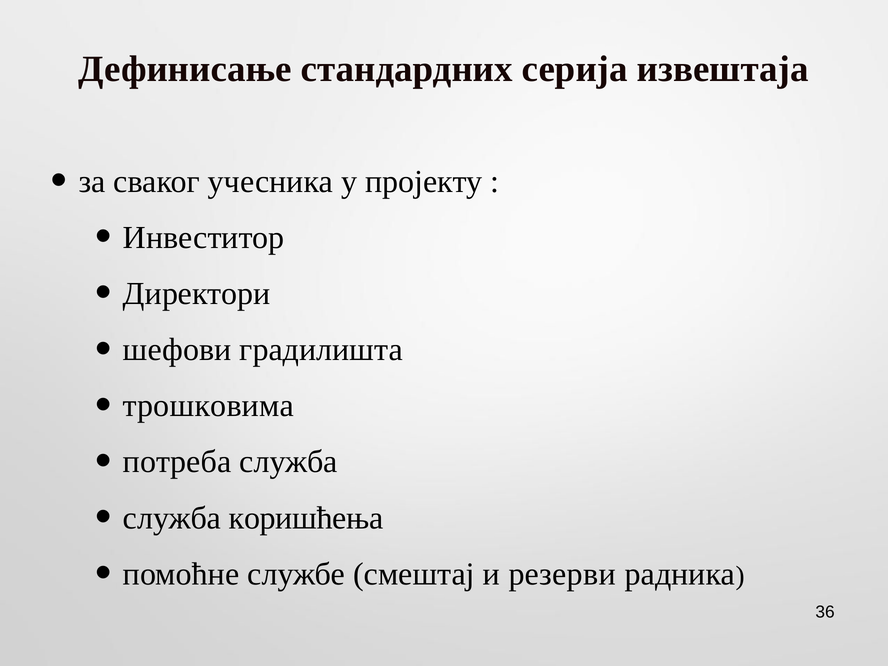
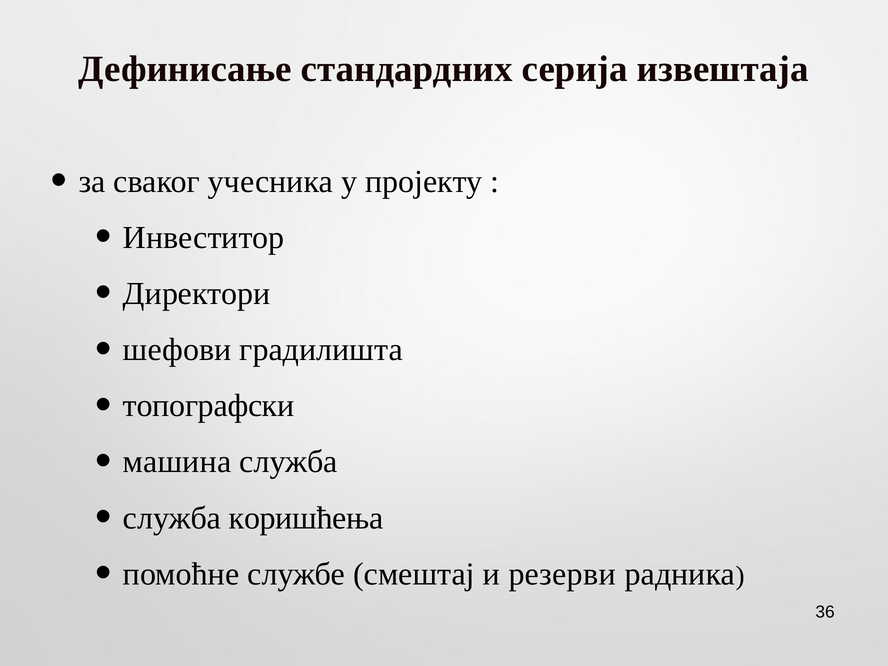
трошковима: трошковима -> топографски (209, 406)
потреба: потреба -> машина (177, 462)
